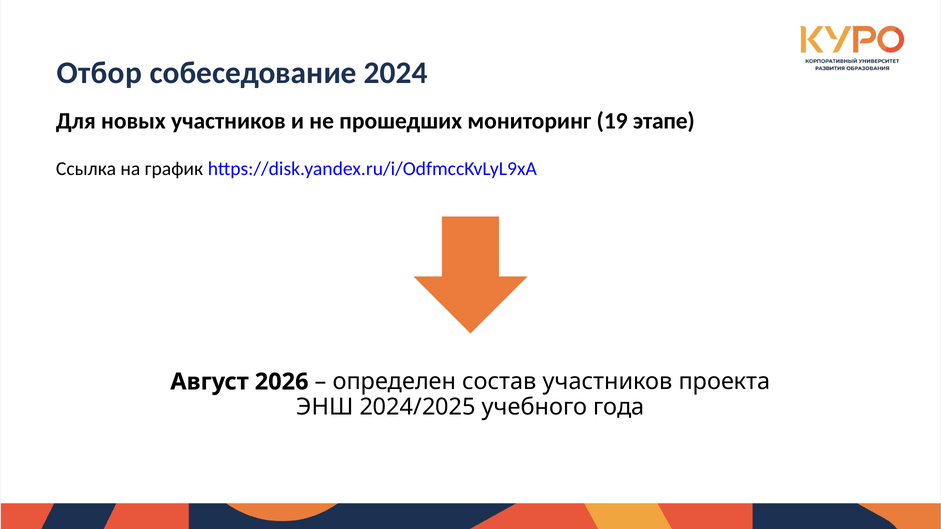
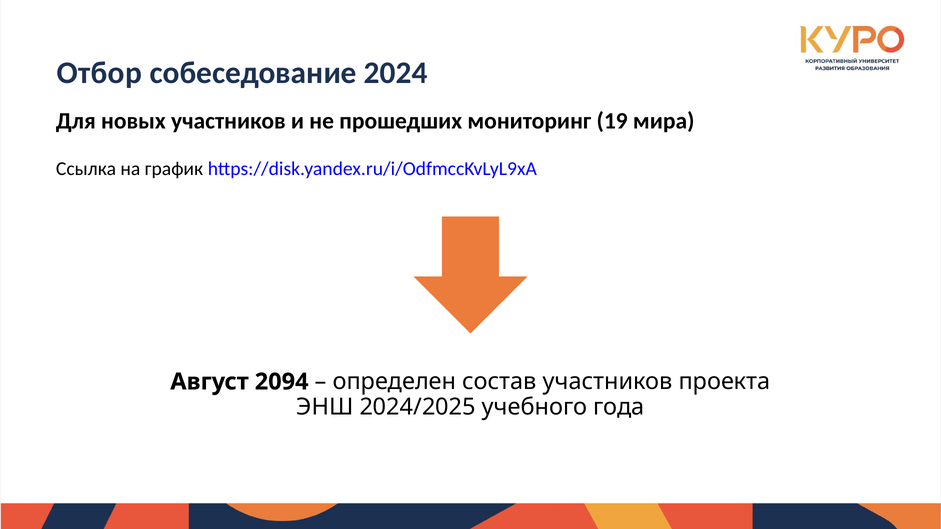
этапе: этапе -> мира (664, 121)
2026: 2026 -> 2094 (282, 382)
